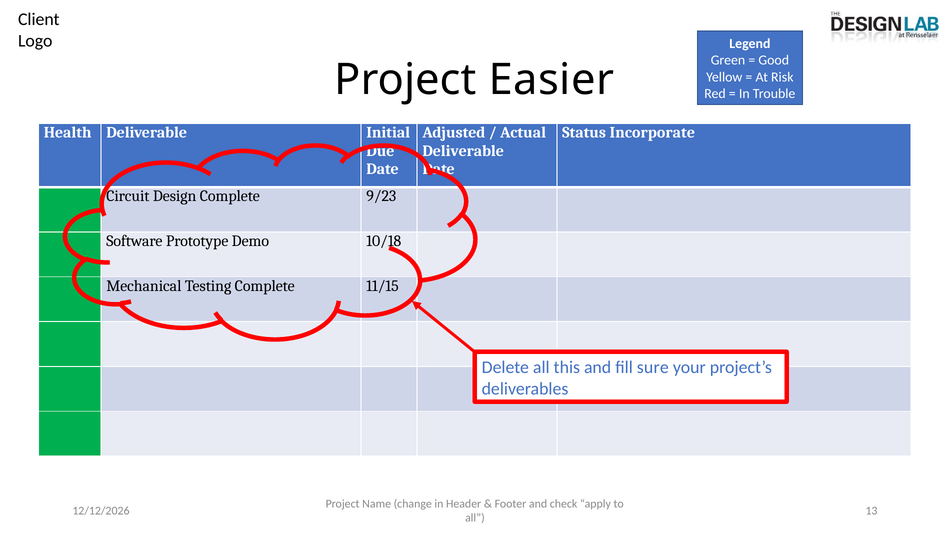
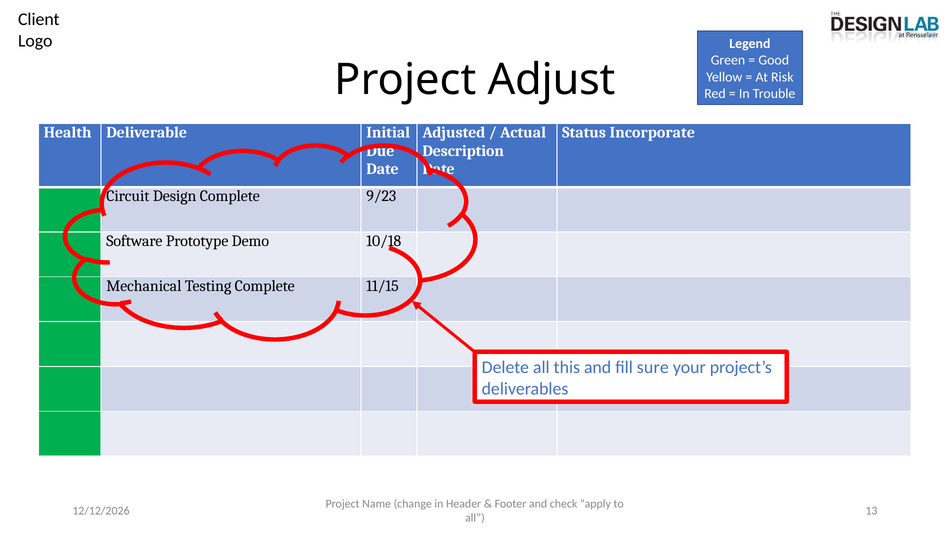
Easier: Easier -> Adjust (552, 80)
Deliverable: Deliverable -> Description (463, 151)
